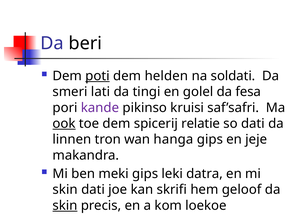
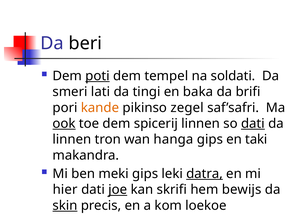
helden: helden -> tempel (166, 76)
golel: golel -> baka (198, 92)
fesa: fesa -> brifi (248, 92)
kande colour: purple -> orange (100, 108)
kruisi: kruisi -> zegel (187, 108)
spicerij relatie: relatie -> linnen (201, 123)
dati underline: none -> present (253, 123)
jeje: jeje -> taki (256, 139)
datra underline: none -> present (205, 174)
skin: skin -> hier (65, 189)
joe underline: none -> present (118, 189)
geloof: geloof -> bewijs (242, 189)
